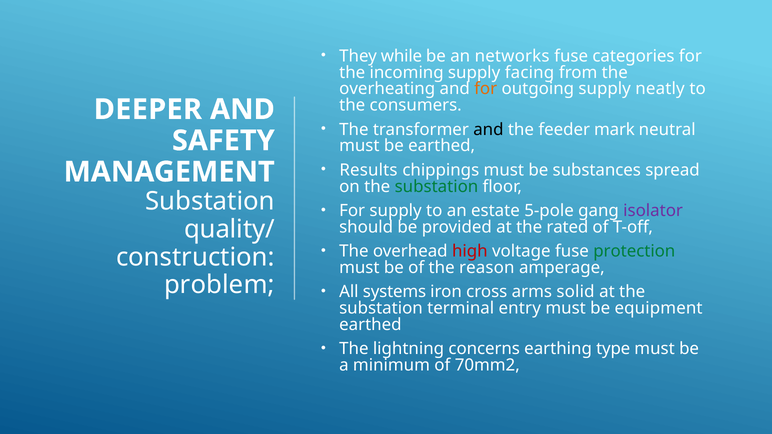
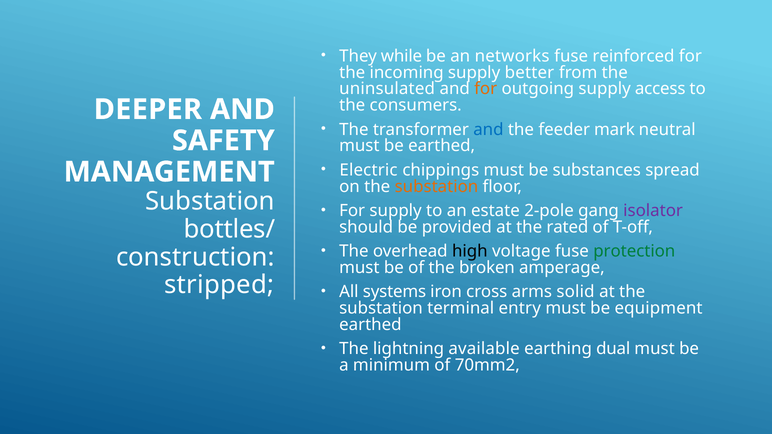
categories: categories -> reinforced (633, 56)
facing: facing -> better (529, 72)
overheating: overheating -> uninsulated (387, 89)
neatly: neatly -> access (660, 89)
and colour: black -> blue (488, 130)
Results: Results -> Electric (368, 170)
substation colour: green -> orange (436, 187)
5-pole: 5-pole -> 2-pole (549, 211)
quality/: quality/ -> bottles/ (230, 229)
high colour: red -> black (470, 251)
reason: reason -> broken (487, 268)
problem: problem -> stripped (219, 285)
concerns: concerns -> available (484, 349)
type: type -> dual (613, 349)
